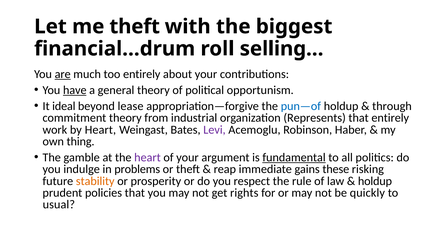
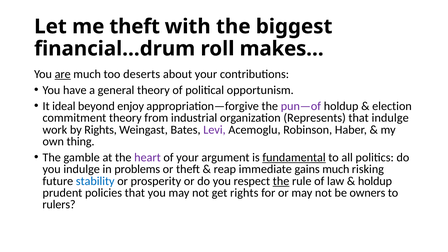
selling…: selling… -> makes… (282, 49)
too entirely: entirely -> deserts (142, 74)
have underline: present -> none (75, 90)
lease: lease -> enjoy (131, 106)
pun—of colour: blue -> purple (301, 106)
through: through -> election (392, 106)
that entirely: entirely -> indulge (390, 118)
by Heart: Heart -> Rights (101, 130)
gains these: these -> much (336, 169)
stability colour: orange -> blue (95, 181)
the underline: none -> present (281, 181)
quickly: quickly -> owners (367, 193)
usual: usual -> rulers (59, 205)
